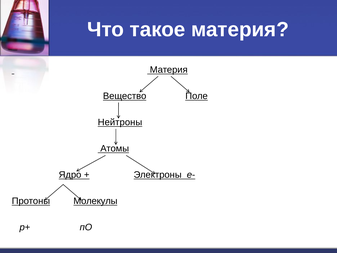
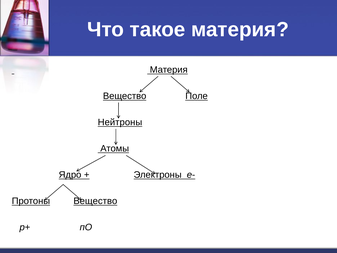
Протоны Молекулы: Молекулы -> Вещество (95, 201)
